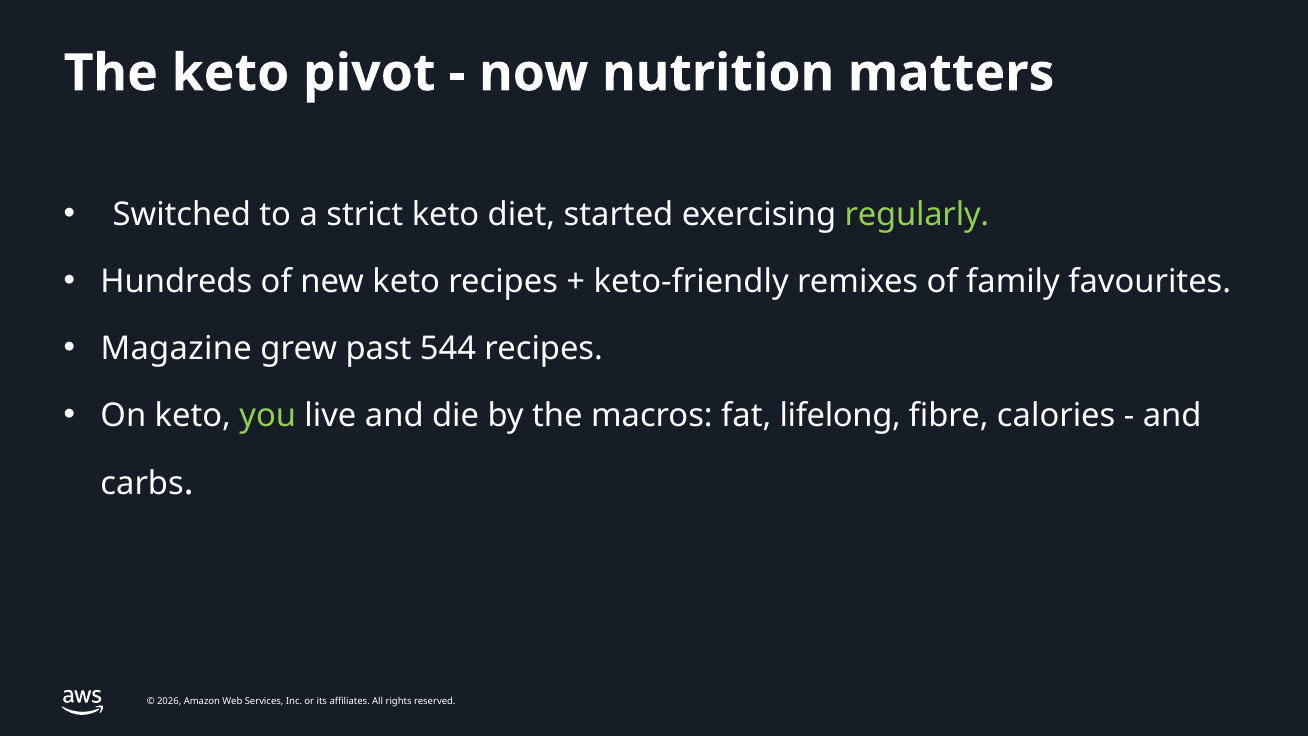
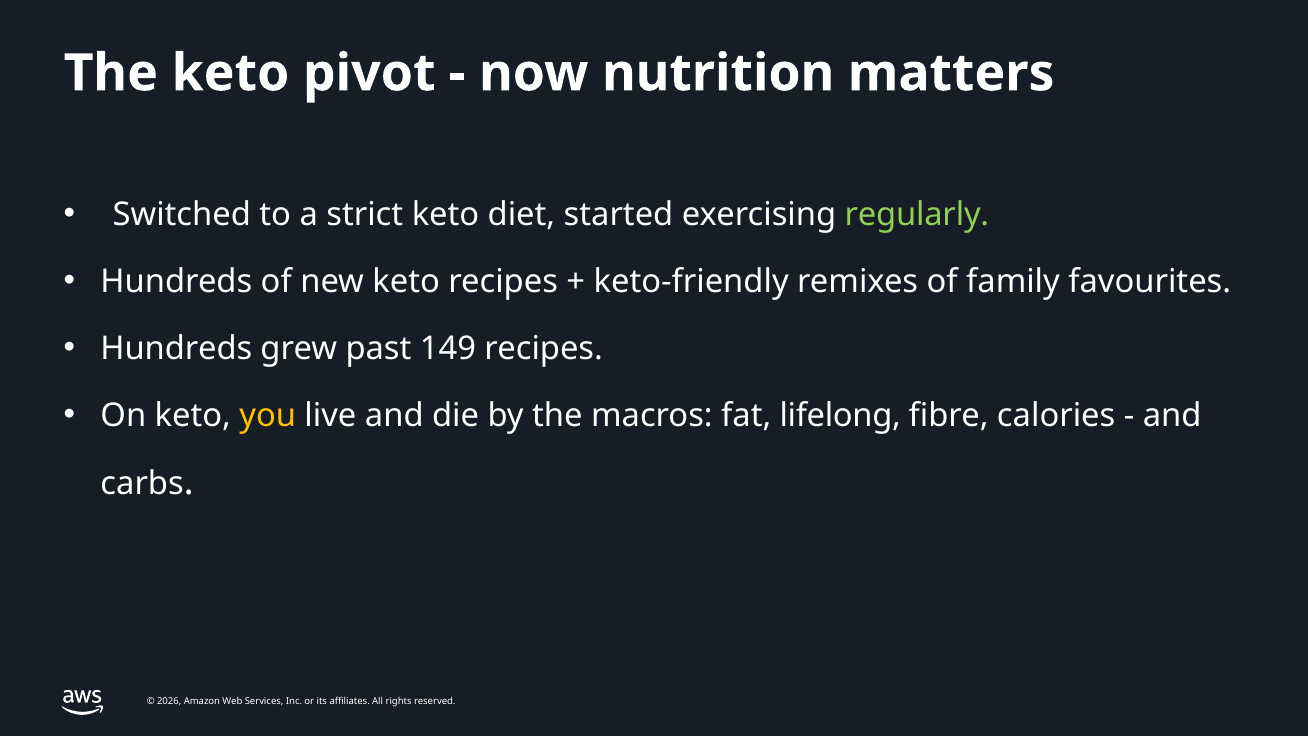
Magazine: Magazine -> Hundreds (176, 349)
544: 544 -> 149 (448, 349)
you colour: light green -> yellow (268, 416)
